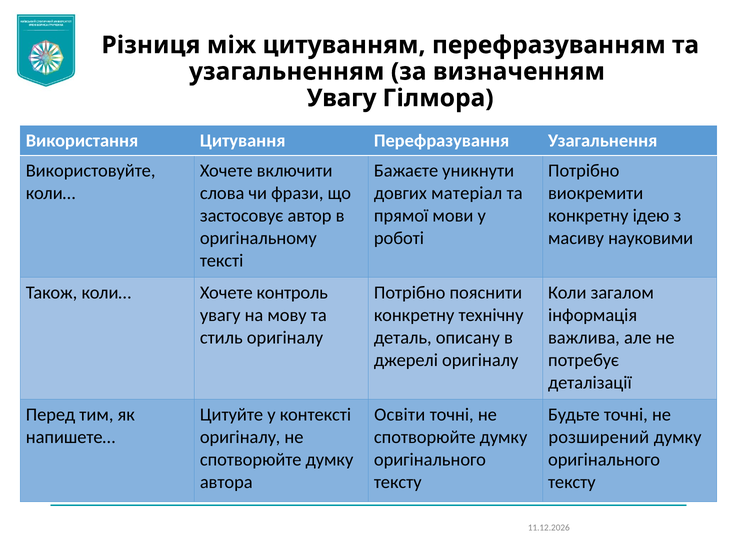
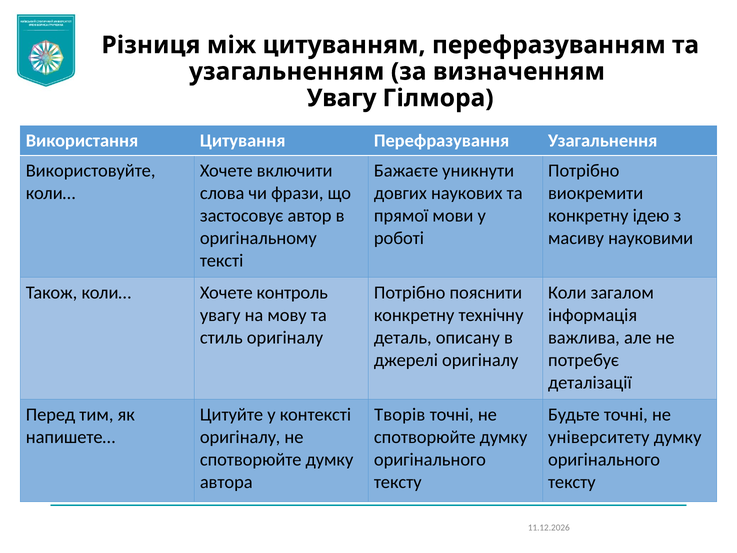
матеріал: матеріал -> наукових (467, 193)
Освіти: Освіти -> Творів (400, 414)
розширений: розширений -> університету (599, 437)
